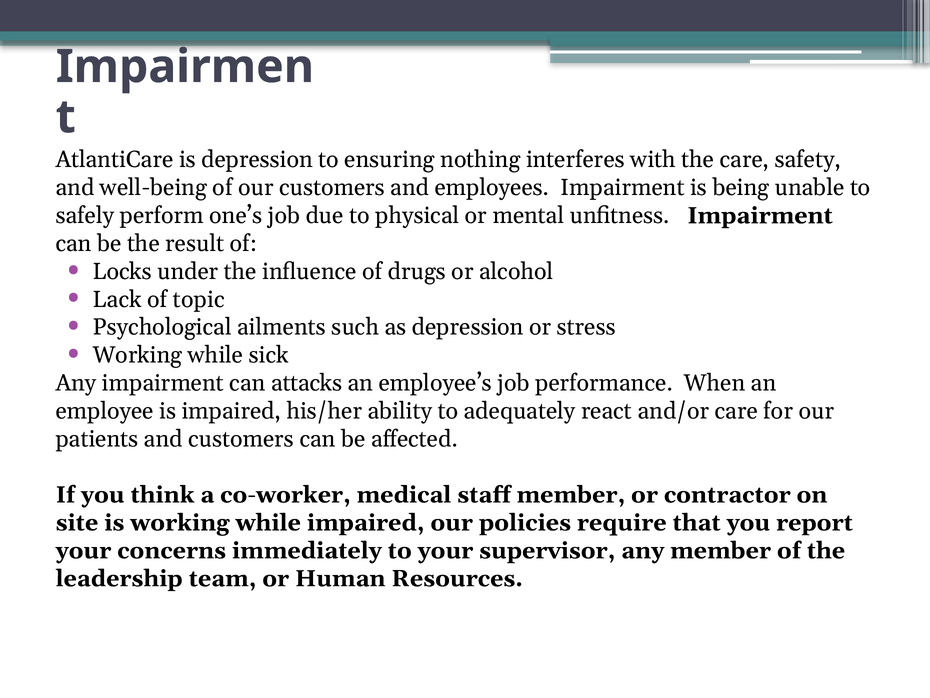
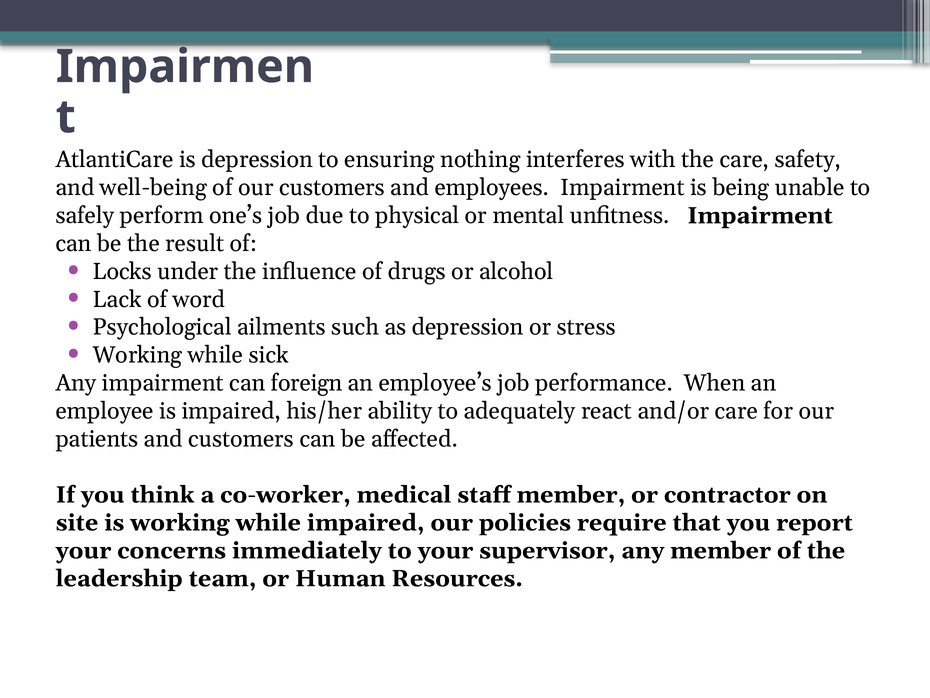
topic: topic -> word (199, 299)
attacks: attacks -> foreign (307, 383)
